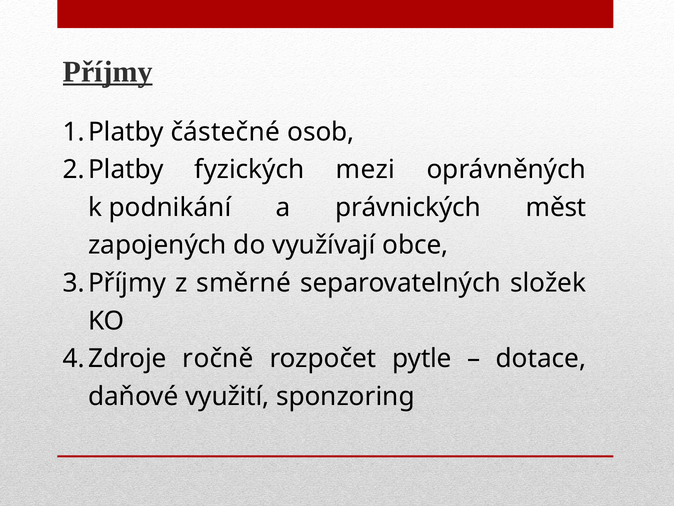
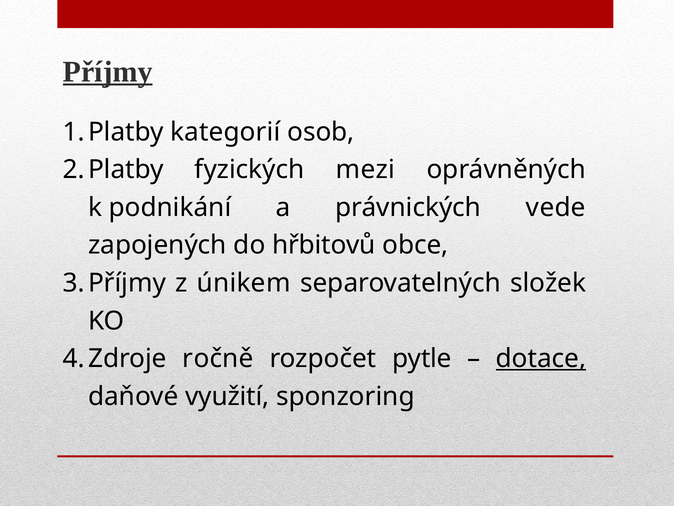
částečné: částečné -> kategorií (225, 132)
měst: měst -> vede (556, 207)
využívají: využívají -> hřbitovů (324, 245)
směrné: směrné -> únikem (244, 283)
dotace underline: none -> present (541, 358)
